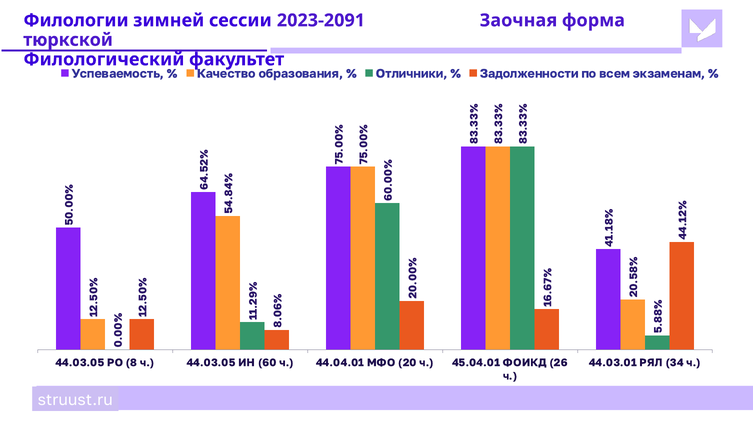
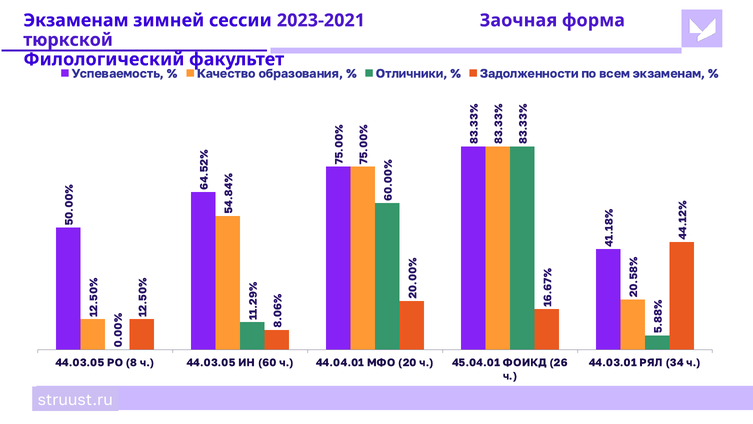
Филологии: Филологии -> Экзаменам (76, 20)
2023-2091: 2023-2091 -> 2023-2021 (321, 20)
